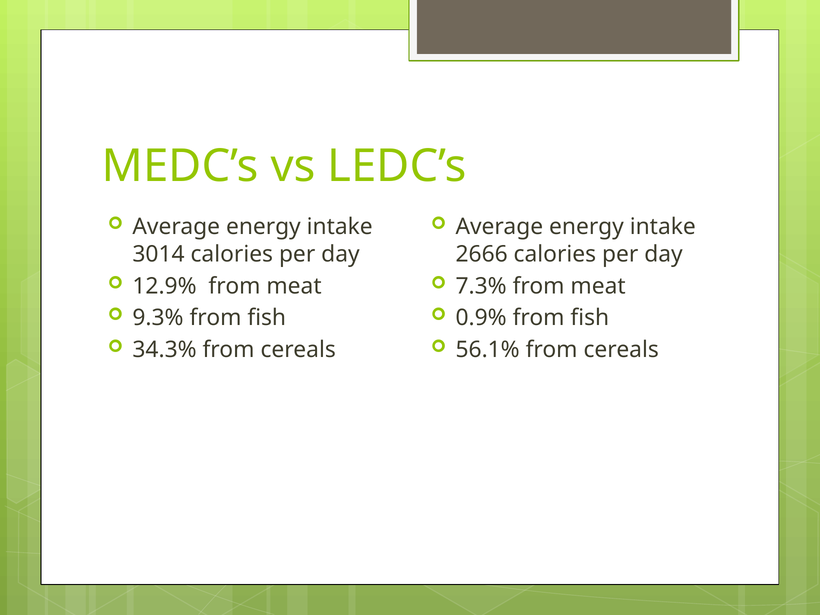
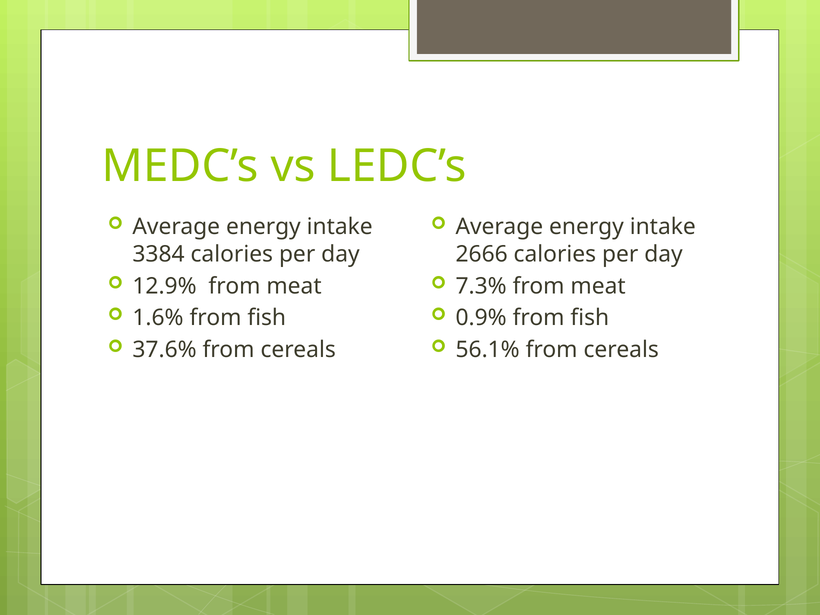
3014: 3014 -> 3384 (159, 254)
9.3%: 9.3% -> 1.6% (158, 318)
34.3%: 34.3% -> 37.6% (165, 350)
